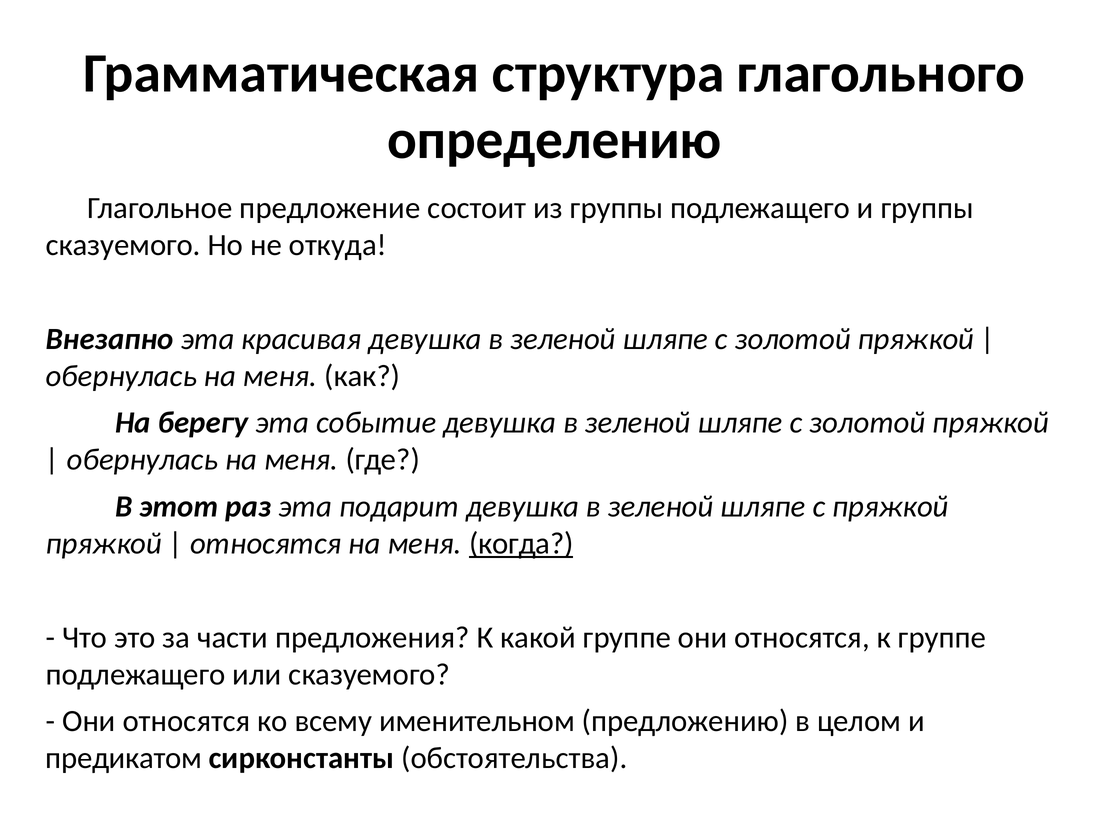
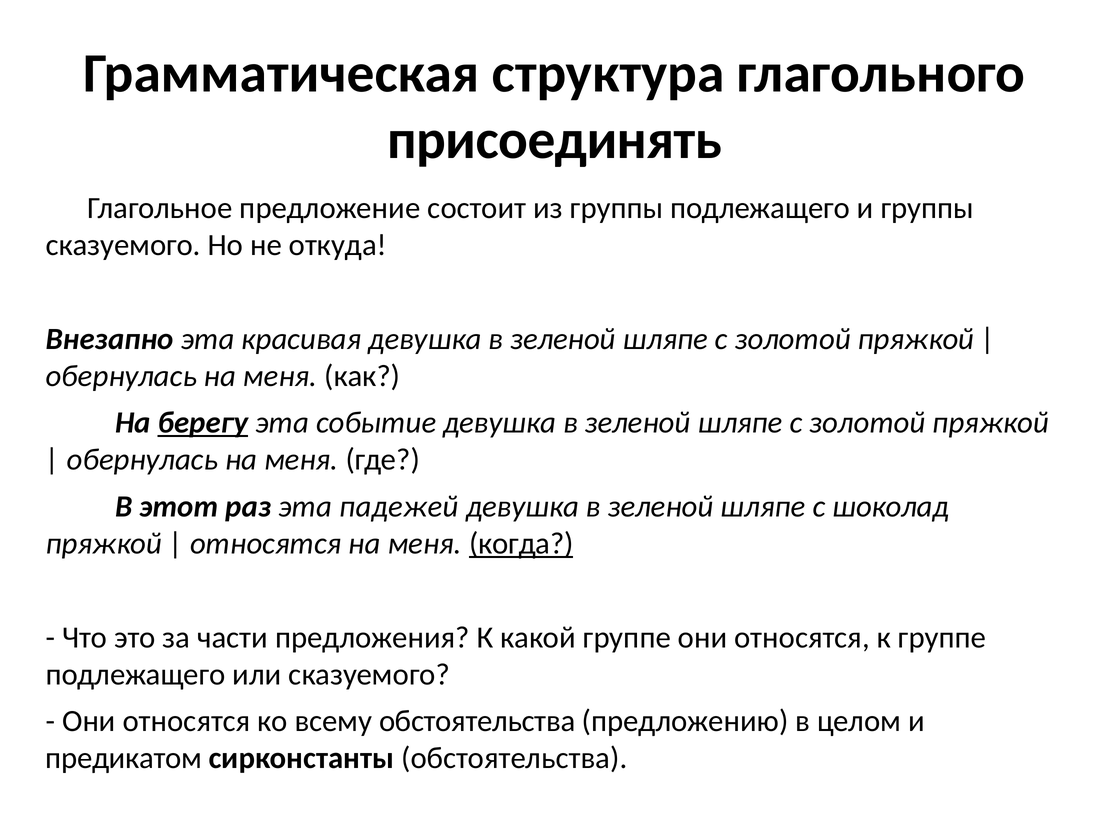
определению: определению -> присоединять (555, 140)
берегу underline: none -> present (203, 423)
подарит: подарит -> падежей (399, 506)
с пряжкой: пряжкой -> шоколад (891, 506)
всему именительном: именительном -> обстоятельства (477, 721)
